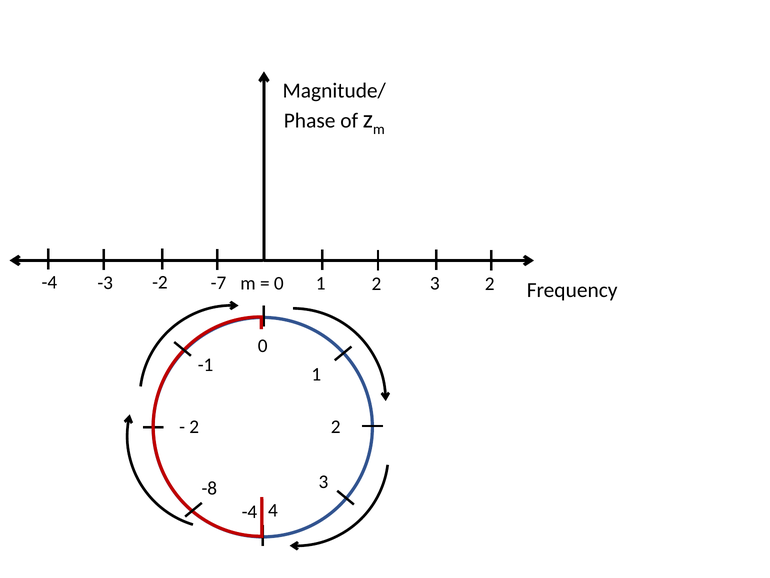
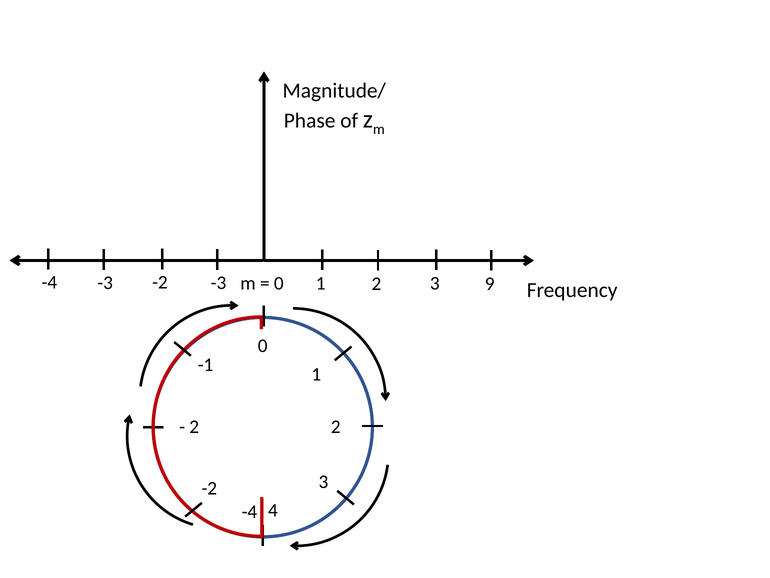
-2 -7: -7 -> -3 (219, 283)
3 2: 2 -> 9 (490, 284)
-8: -8 -> -2 (209, 488)
